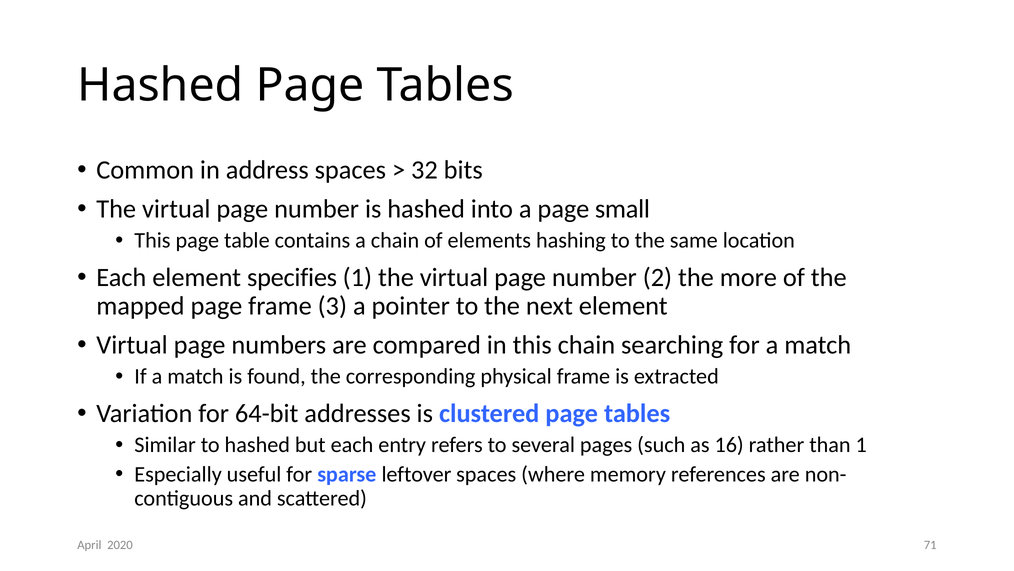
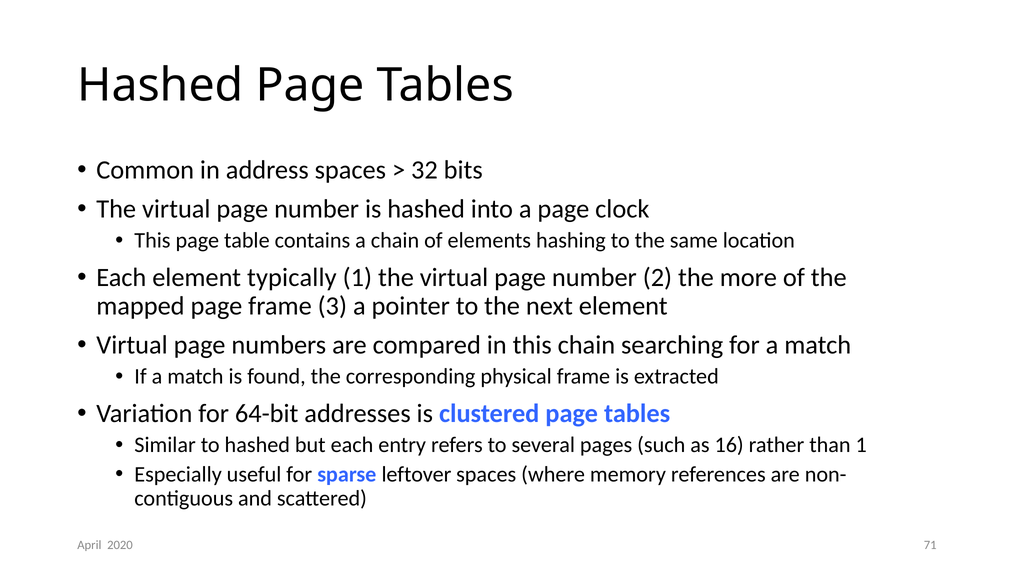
small: small -> clock (622, 209)
specifies: specifies -> typically (292, 277)
